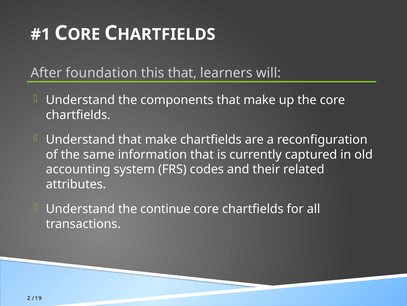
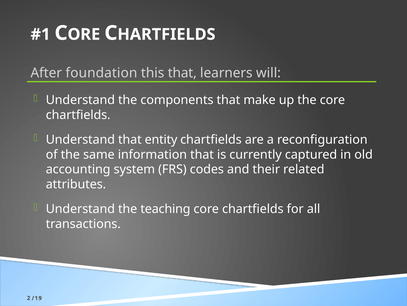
Understand that make: make -> entity (161, 139)
continue: continue -> teaching (165, 209)
